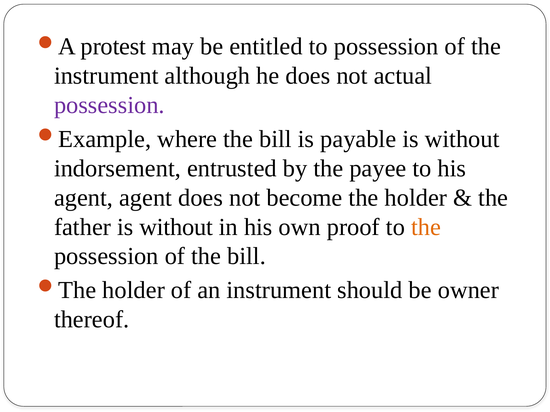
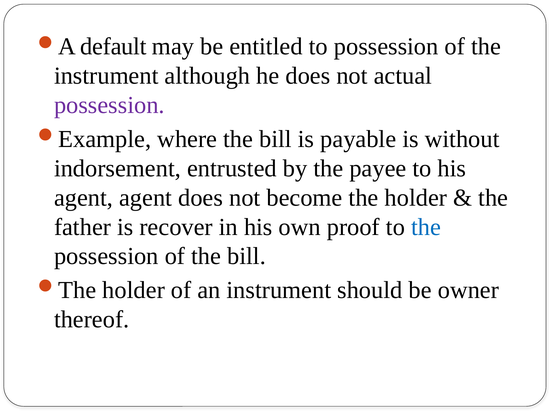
protest: protest -> default (113, 47)
without: without -> recover (176, 227)
the colour: orange -> blue (426, 227)
